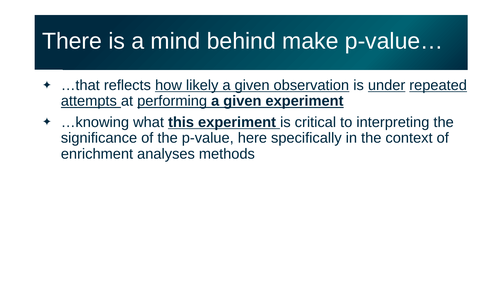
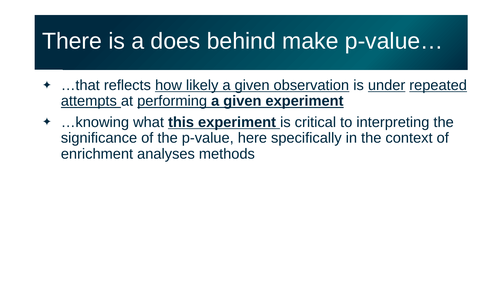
mind: mind -> does (176, 41)
